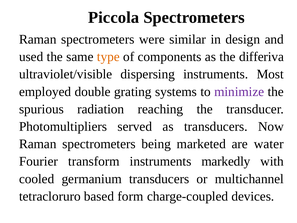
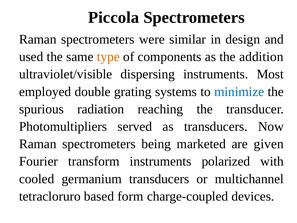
differiva: differiva -> addition (261, 57)
minimize colour: purple -> blue (239, 92)
water: water -> given (269, 144)
markedly: markedly -> polarized (226, 161)
